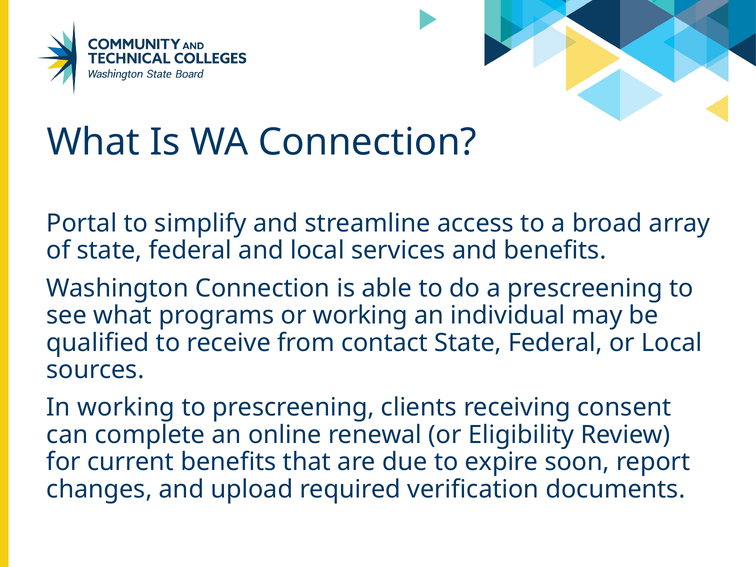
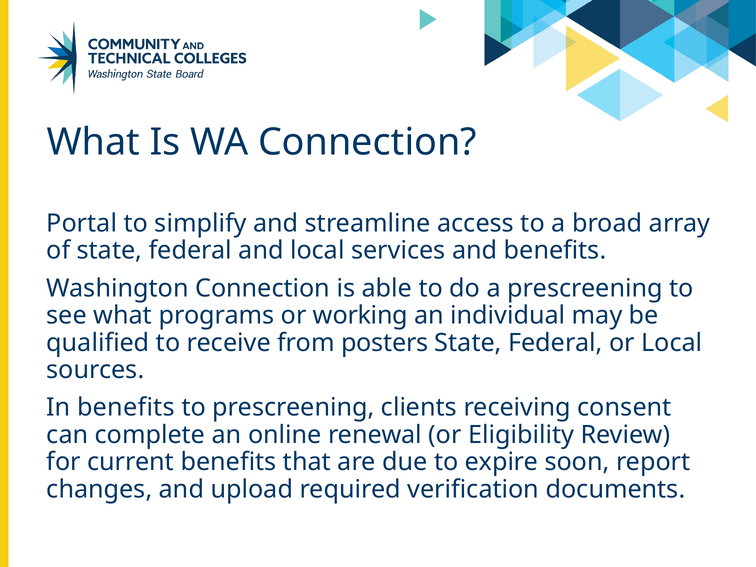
contact: contact -> posters (385, 343)
In working: working -> benefits (126, 408)
